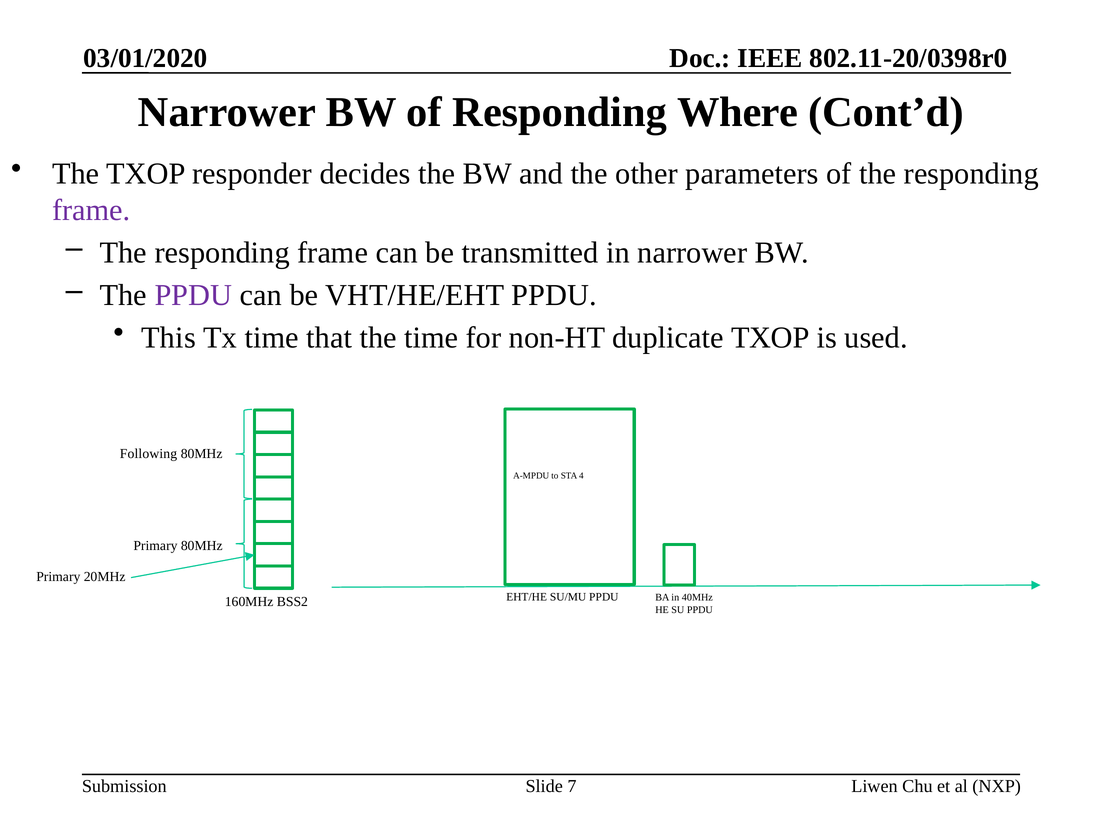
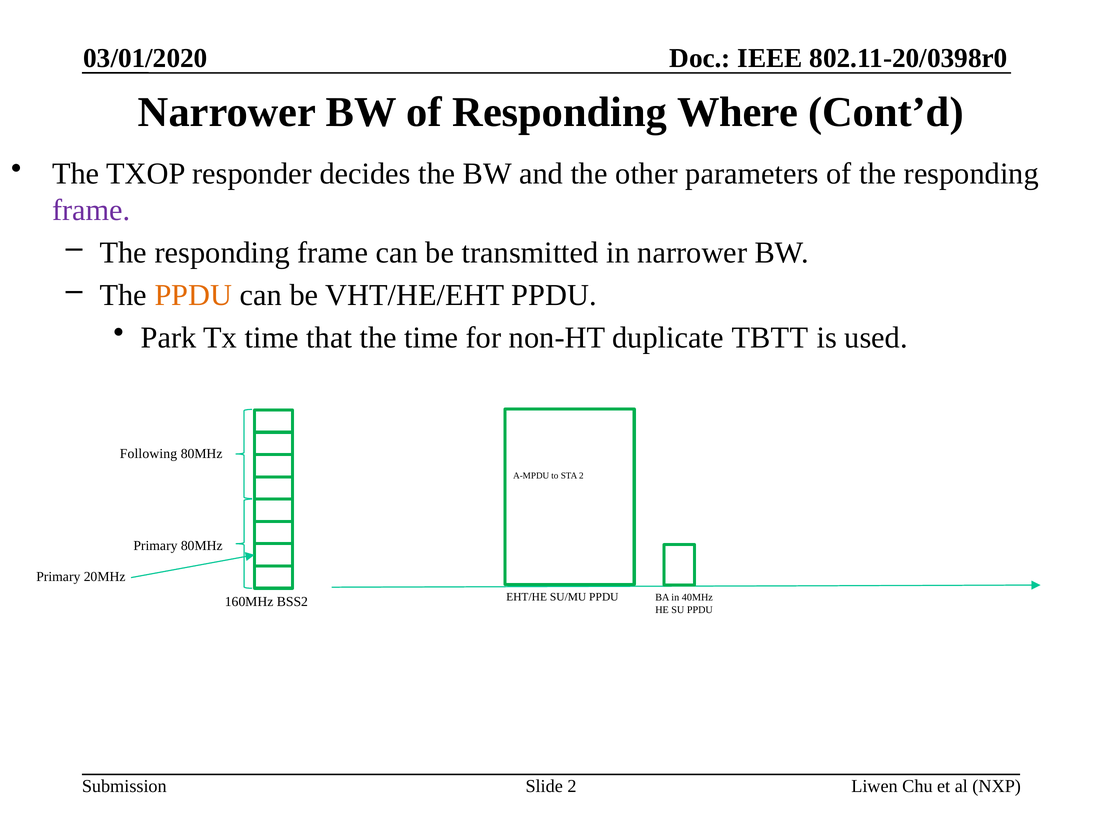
PPDU colour: purple -> orange (193, 295)
This: This -> Park (169, 338)
duplicate TXOP: TXOP -> TBTT (770, 338)
STA 4: 4 -> 2 (581, 476)
Slide 7: 7 -> 2 (572, 786)
